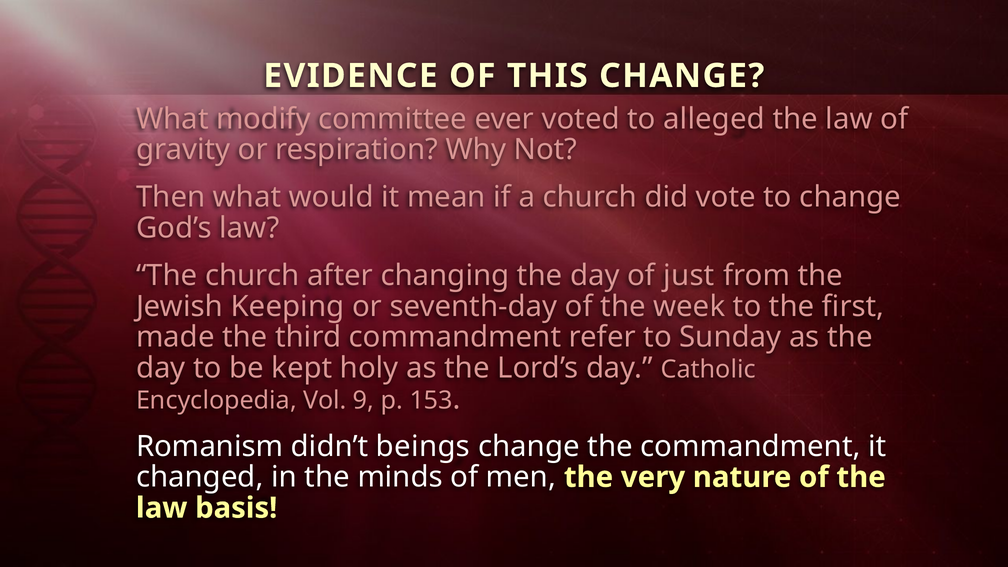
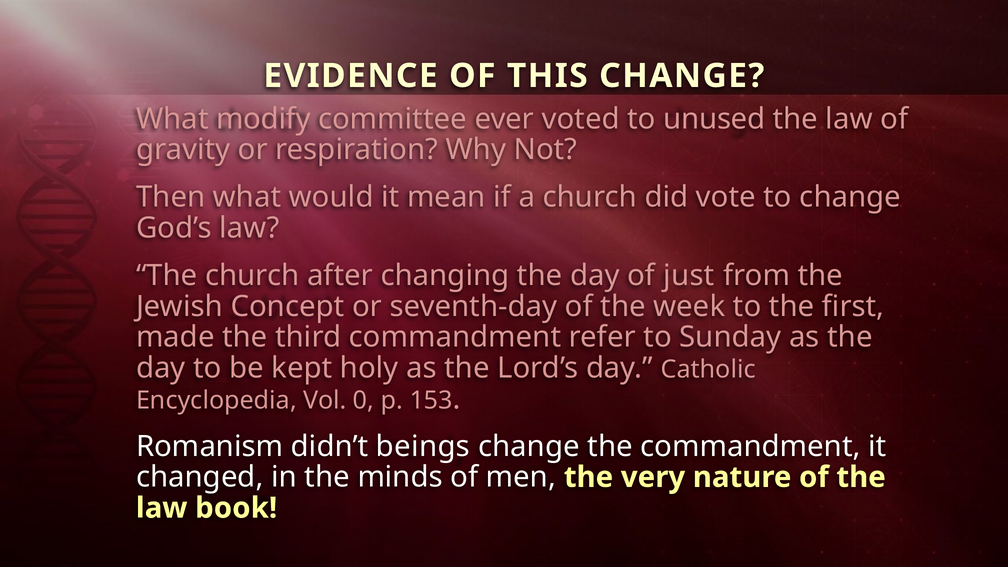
alleged: alleged -> unused (714, 119)
Keeping: Keeping -> Concept (288, 306)
9: 9 -> 0 (364, 400)
basis: basis -> book (236, 508)
